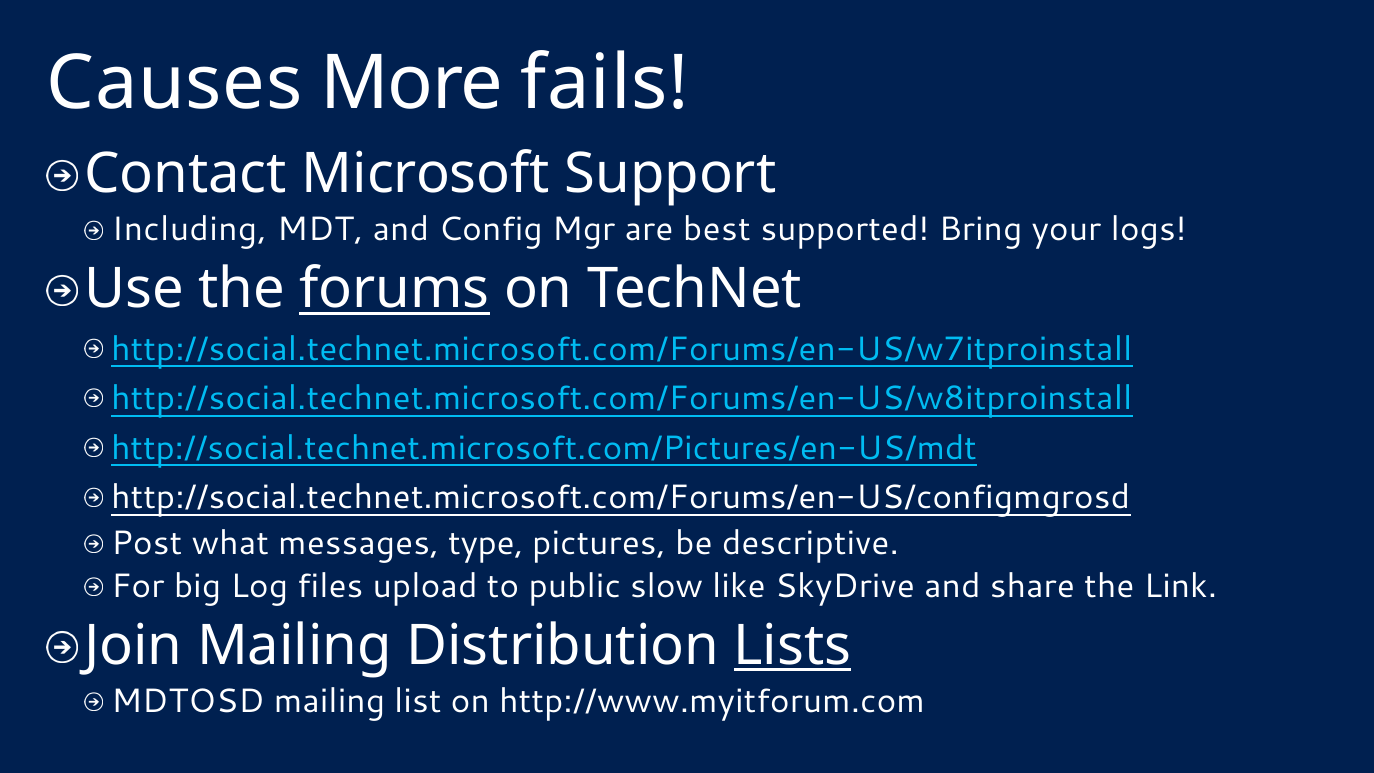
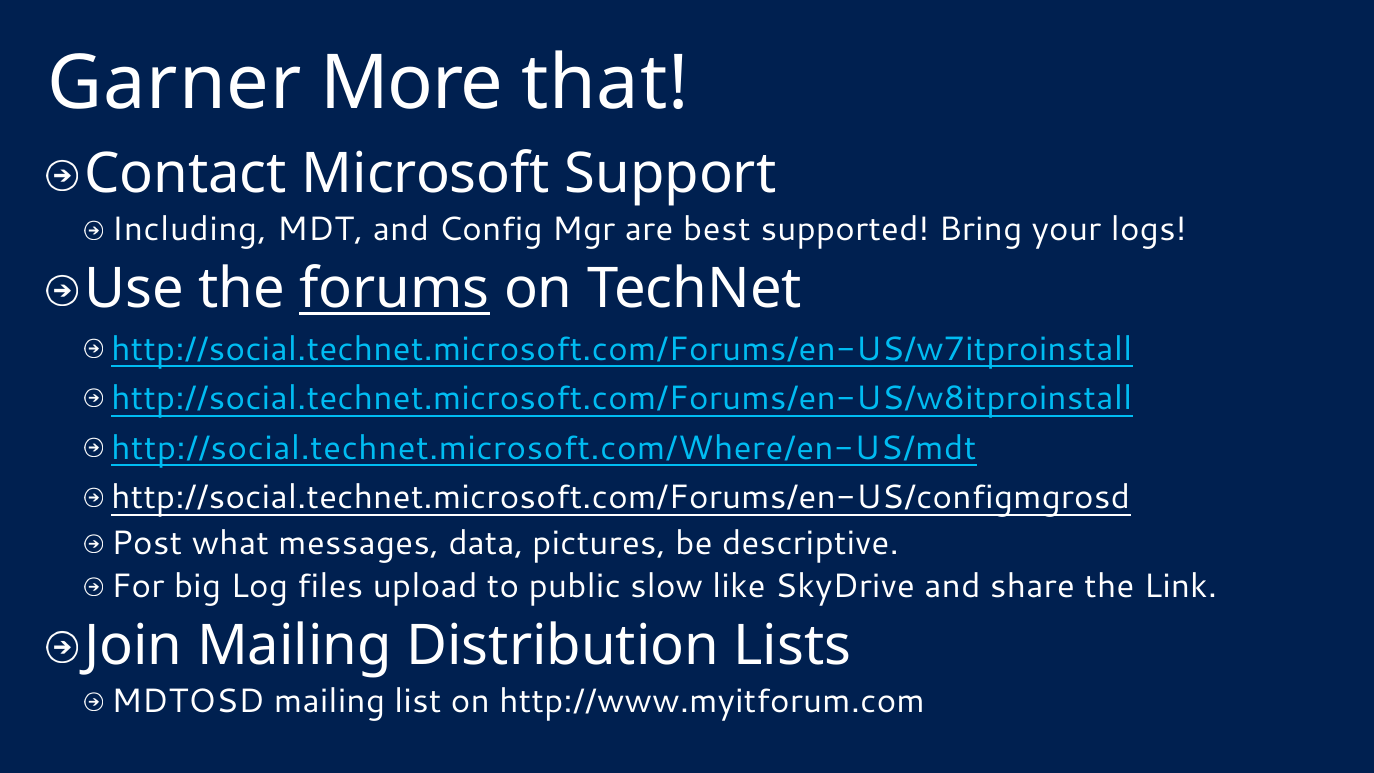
Causes: Causes -> Garner (175, 83)
fails: fails -> that (605, 83)
http://social.technet.microsoft.com/Pictures/en-US/mdt: http://social.technet.microsoft.com/Pictures/en-US/mdt -> http://social.technet.microsoft.com/Where/en-US/mdt (544, 448)
type: type -> data (486, 543)
Lists underline: present -> none (792, 645)
